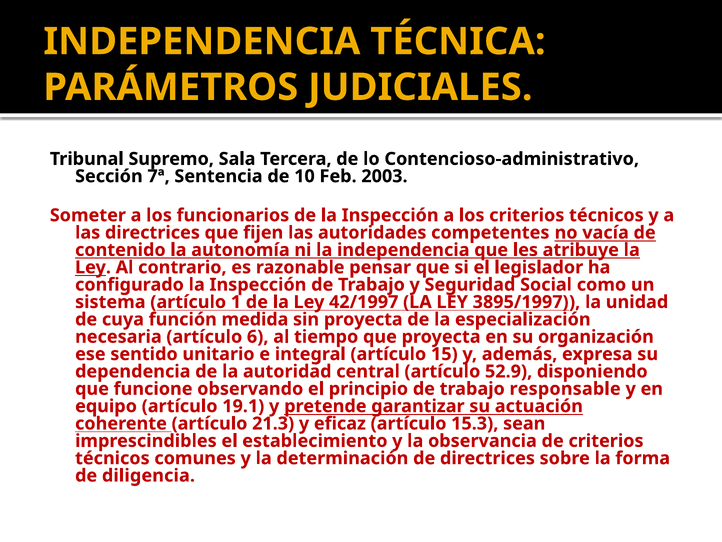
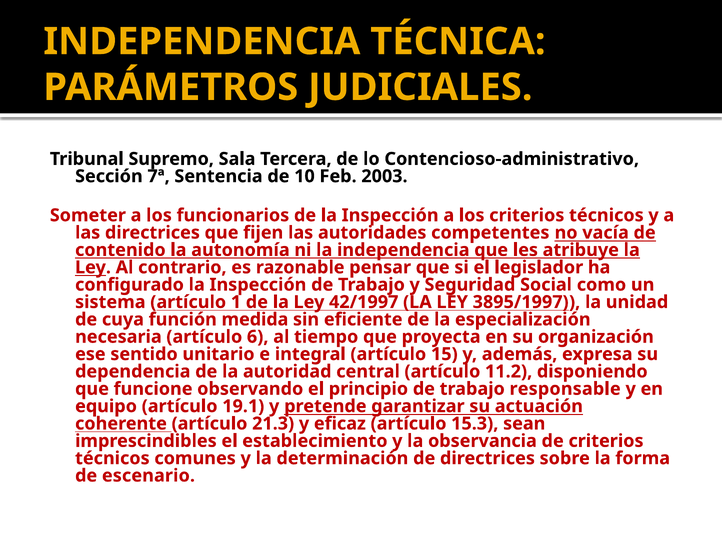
sin proyecta: proyecta -> eficiente (363, 319)
52.9: 52.9 -> 11.2 (509, 371)
diligencia: diligencia -> escenario (148, 475)
